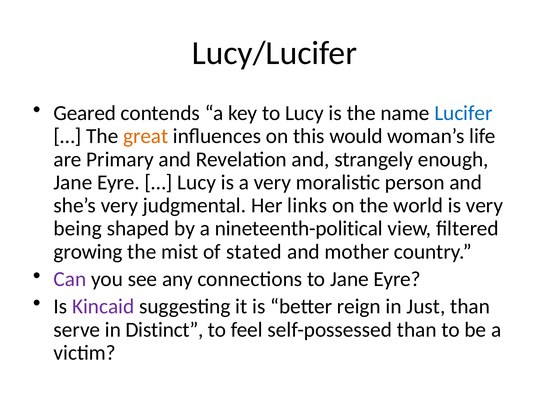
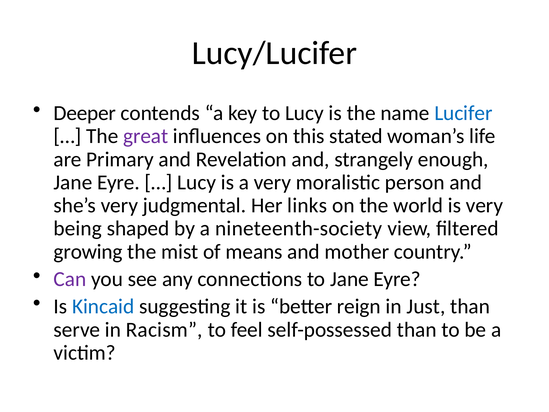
Geared: Geared -> Deeper (85, 113)
great colour: orange -> purple (146, 136)
would: would -> stated (356, 136)
nineteenth-political: nineteenth-political -> nineteenth-society (299, 228)
stated: stated -> means (254, 252)
Kincaid colour: purple -> blue (103, 306)
Distinct: Distinct -> Racism (164, 329)
